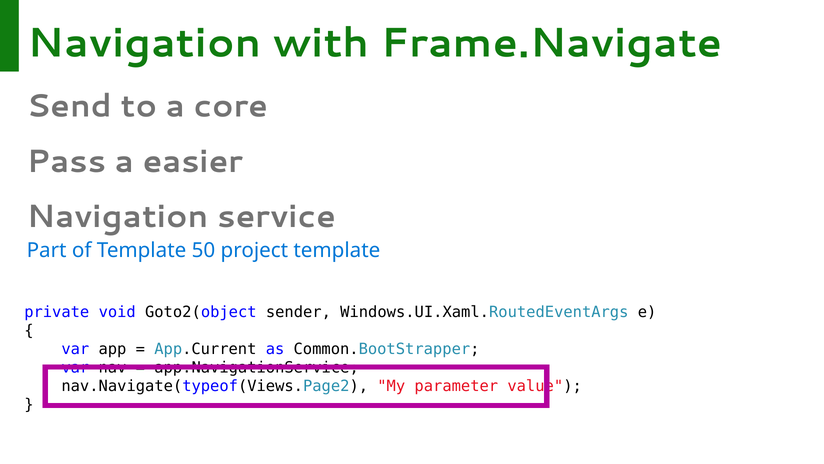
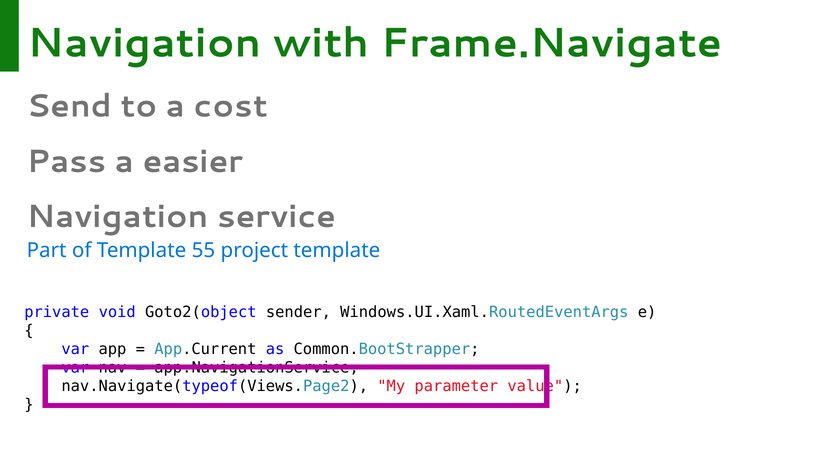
core: core -> cost (231, 106)
50: 50 -> 55 (203, 250)
